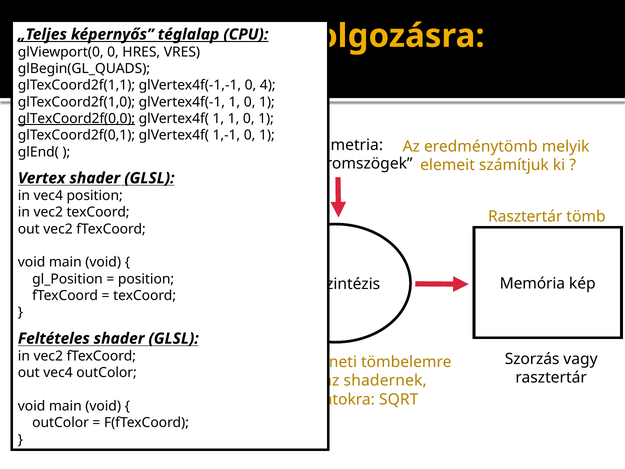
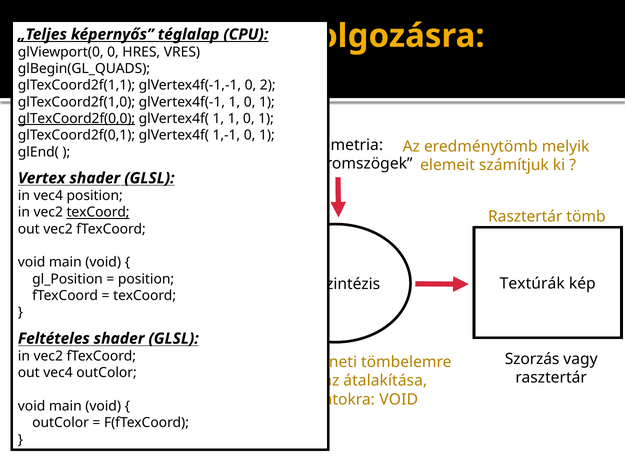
4: 4 -> 2 (268, 85)
texCoord underline: none -> present (98, 212)
Memória: Memória -> Textúrák (532, 283)
shadernek: shadernek -> átalakítása (385, 381)
SQRT: SQRT -> VOID (399, 399)
